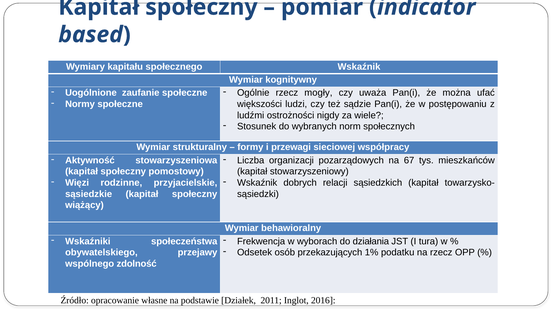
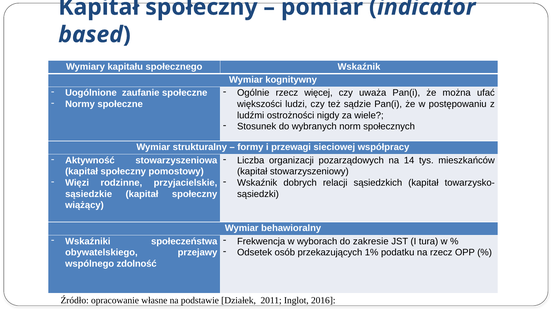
mogły: mogły -> więcej (318, 93)
67: 67 -> 14 (409, 161)
działania: działania -> zakresie (371, 242)
